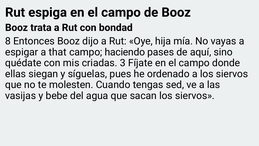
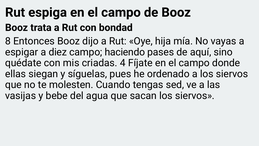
that: that -> diez (58, 52)
3: 3 -> 4 (123, 63)
